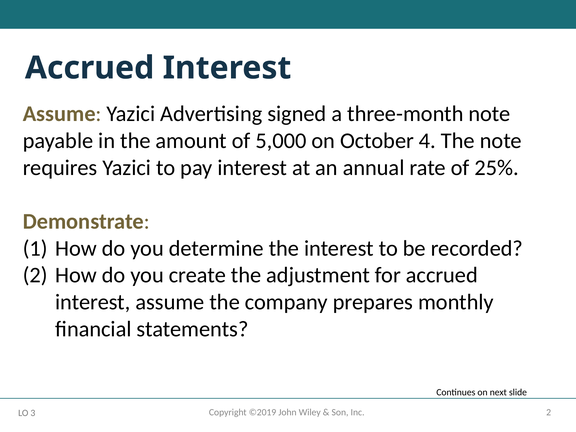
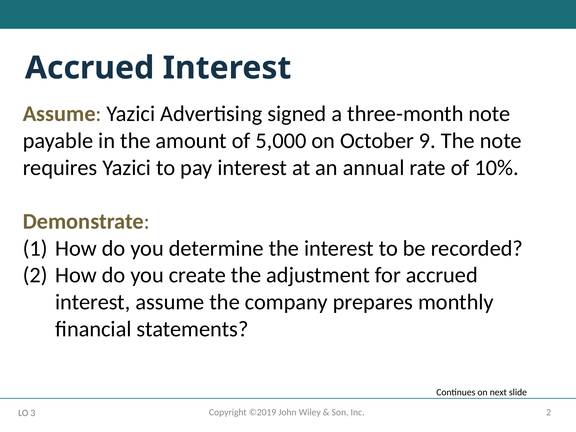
4: 4 -> 9 (427, 141)
25%: 25% -> 10% (497, 168)
